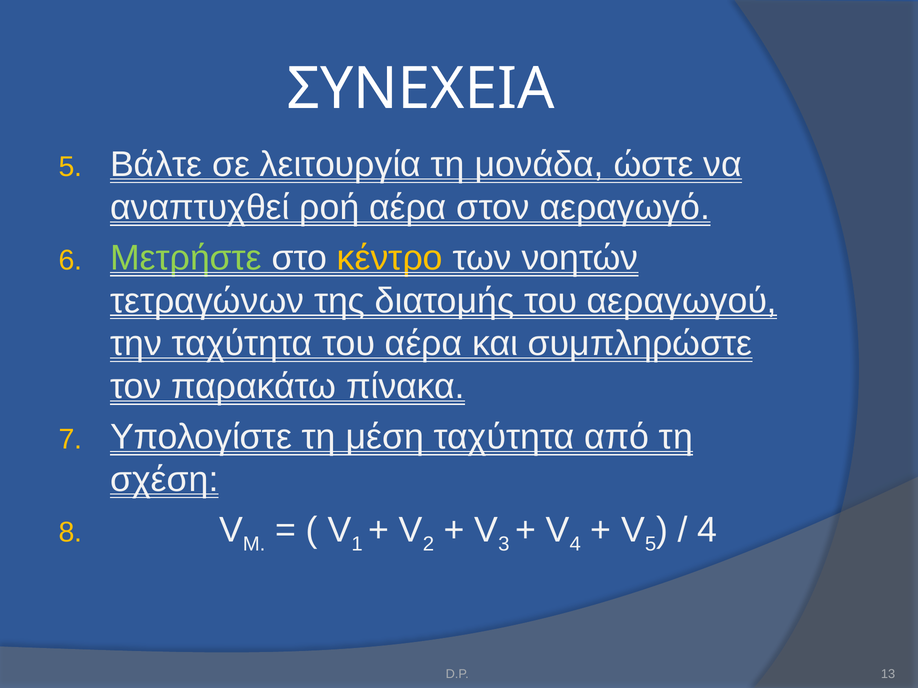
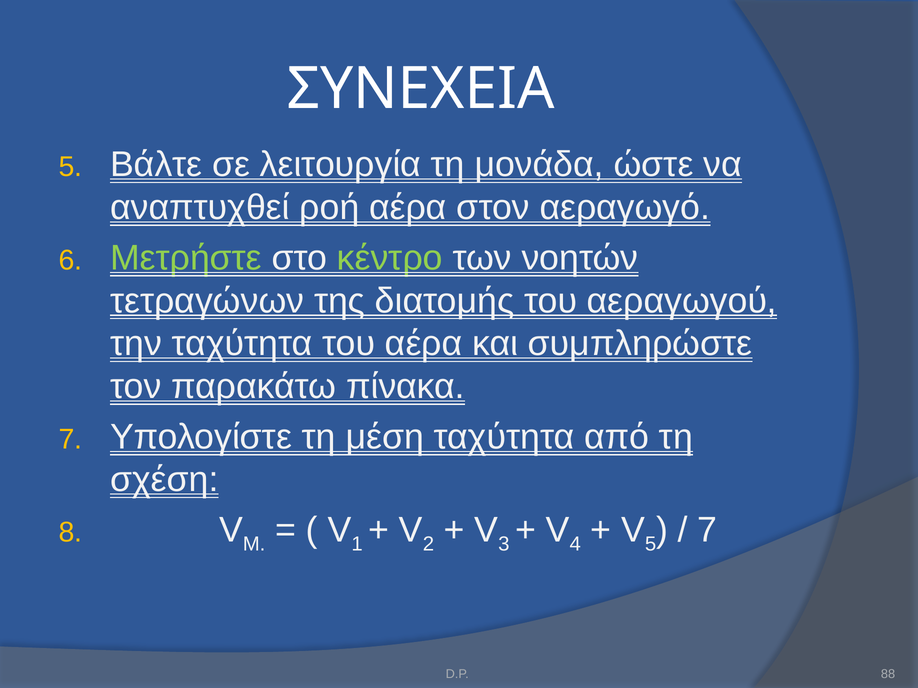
κέντρο colour: yellow -> light green (390, 258)
4: 4 -> 7 (707, 531)
13: 13 -> 88 (888, 675)
